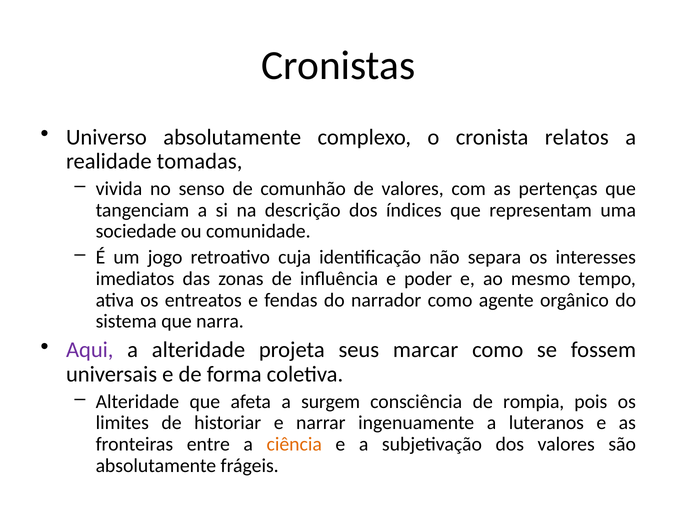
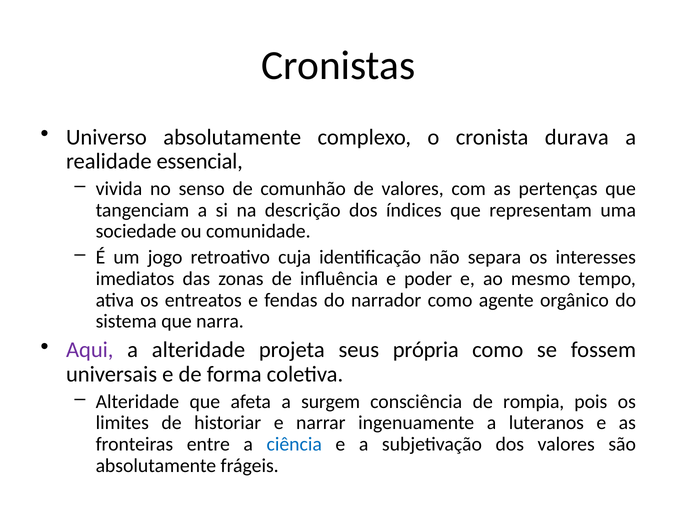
relatos: relatos -> durava (577, 137)
tomadas: tomadas -> essencial (200, 161)
marcar: marcar -> própria (426, 350)
ciência colour: orange -> blue (294, 444)
